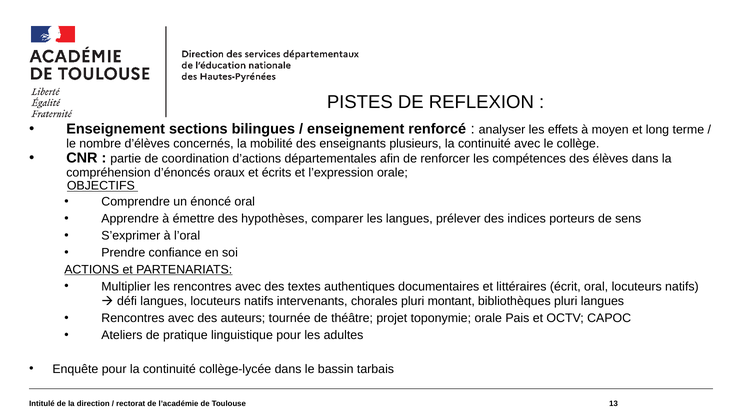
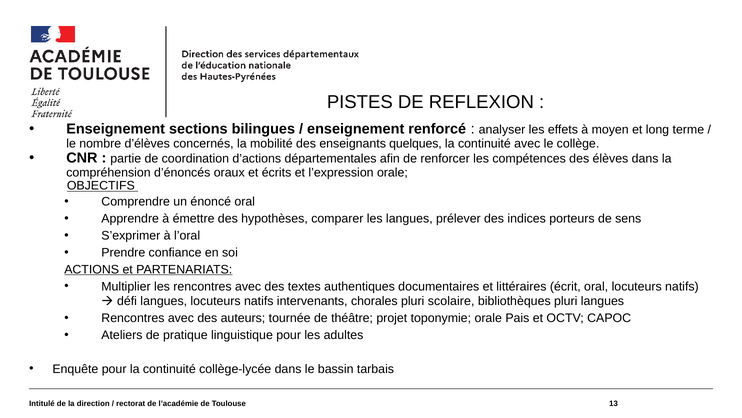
plusieurs: plusieurs -> quelques (415, 143)
montant: montant -> scolaire (451, 301)
